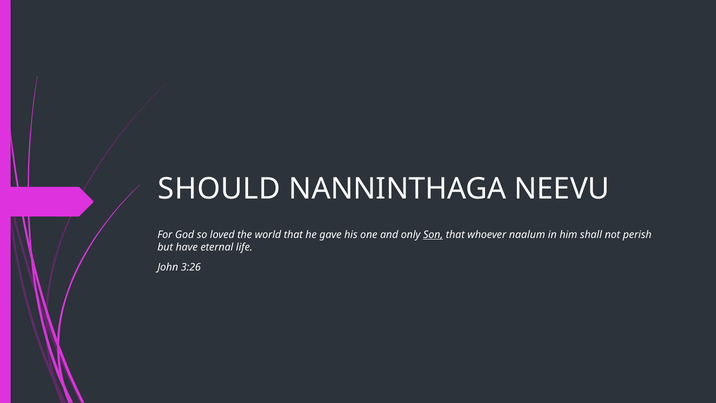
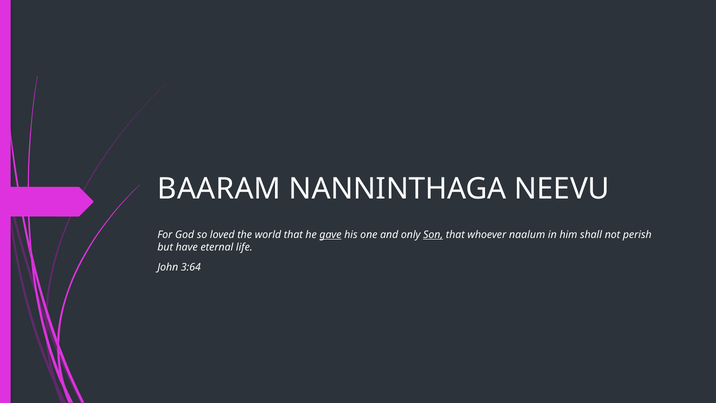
SHOULD: SHOULD -> BAARAM (219, 189)
gave underline: none -> present (331, 235)
3:26: 3:26 -> 3:64 (191, 267)
